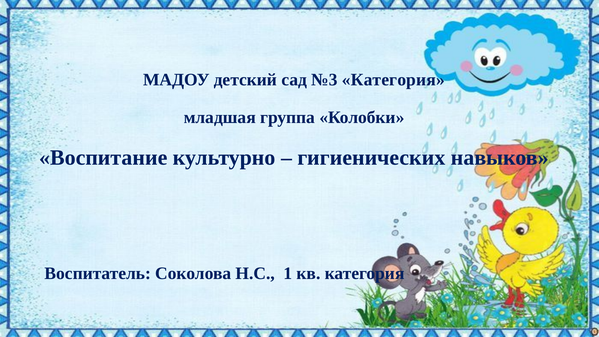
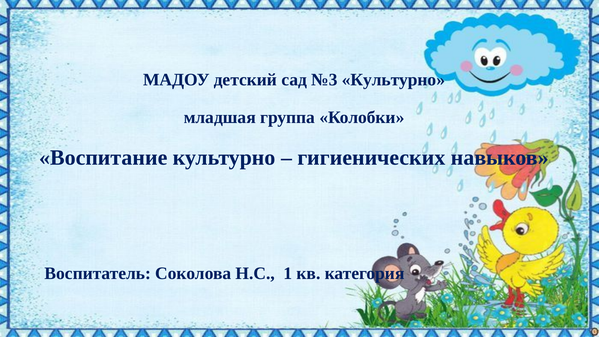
№3 Категория: Категория -> Культурно (393, 80)
